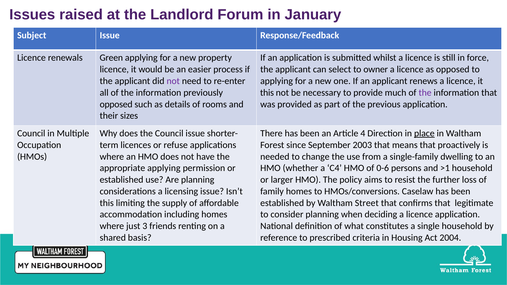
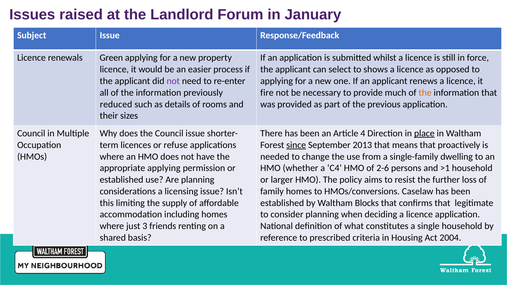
owner: owner -> shows (376, 69)
this: this -> fire (267, 93)
the colour: purple -> orange (425, 93)
opposed: opposed -> reduced (116, 104)
since underline: none -> present (296, 145)
2003: 2003 -> 2013 (362, 145)
0-6: 0-6 -> 2-6 (383, 168)
Street: Street -> Blocks (367, 203)
